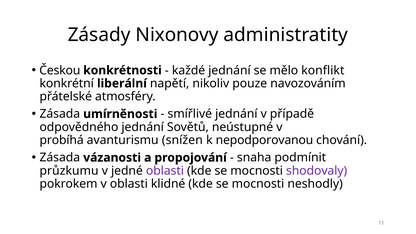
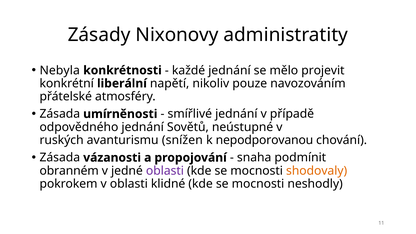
Českou: Českou -> Nebyla (60, 70)
konflikt: konflikt -> projevit (323, 70)
probíhá: probíhá -> ruských (62, 140)
průzkumu: průzkumu -> obranném (69, 171)
shodovaly colour: purple -> orange (317, 171)
